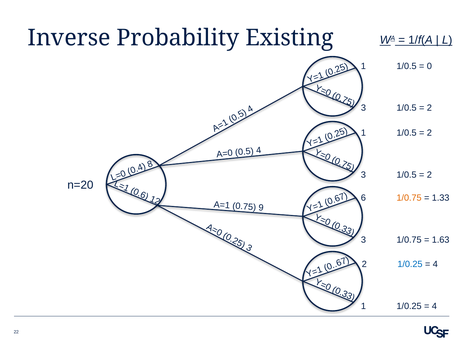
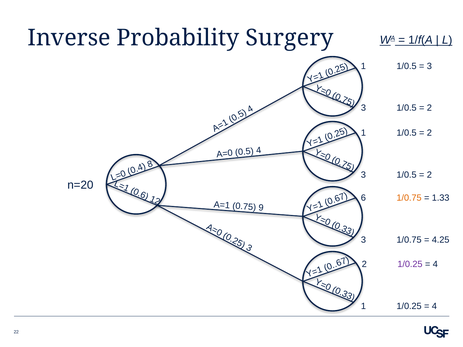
Existing: Existing -> Surgery (289, 38)
0: 0 -> 3 (429, 66)
1.63: 1.63 -> 4.25 (441, 240)
1/0.25 colour: blue -> purple (410, 265)
